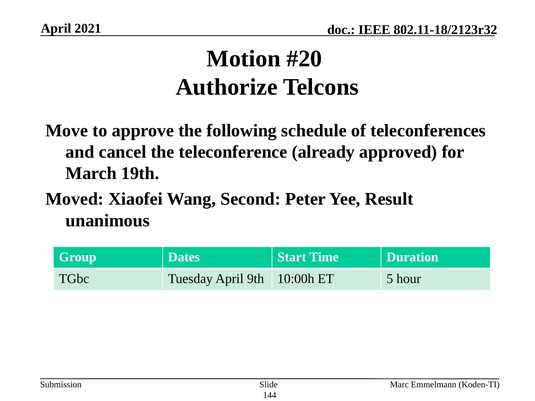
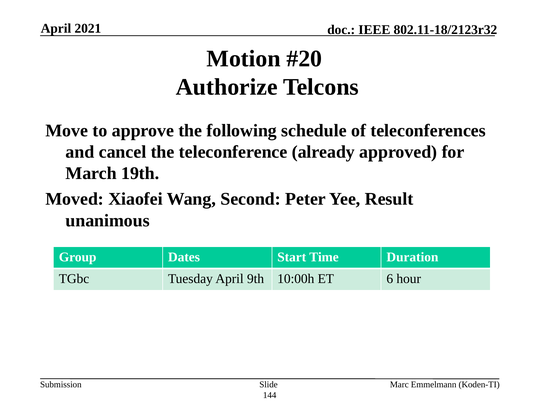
5: 5 -> 6 (390, 279)
